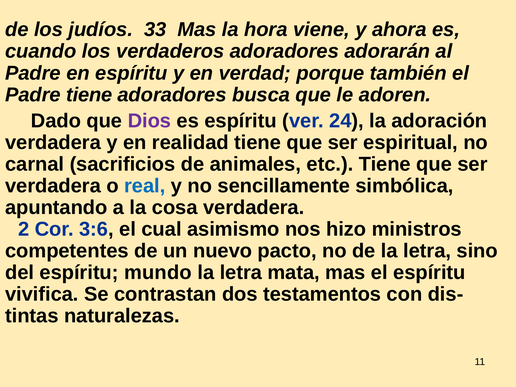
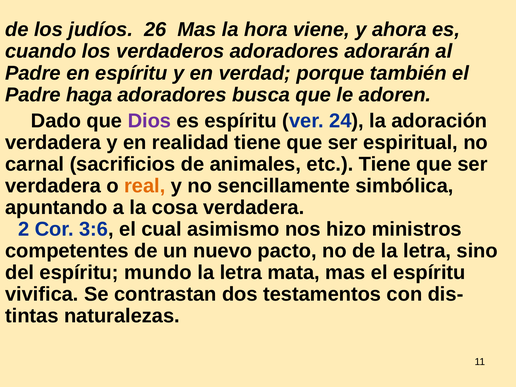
33: 33 -> 26 (155, 30)
Padre tiene: tiene -> haga (89, 95)
real colour: blue -> orange (145, 186)
